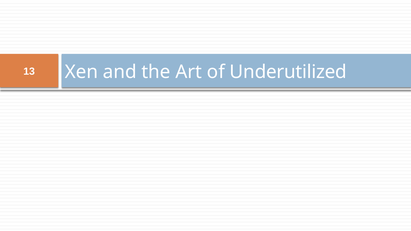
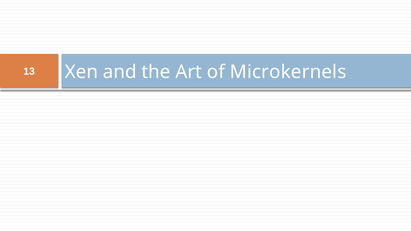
Underutilized: Underutilized -> Microkernels (288, 72)
